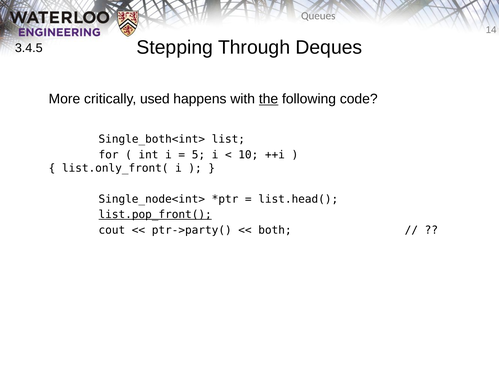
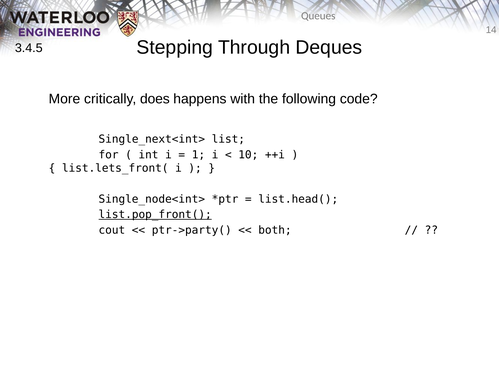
used: used -> does (155, 99)
the underline: present -> none (269, 99)
Single_both<int>: Single_both<int> -> Single_next<int> (152, 139)
5: 5 -> 1 (198, 155)
list.only_front(: list.only_front( -> list.lets_front( (115, 168)
